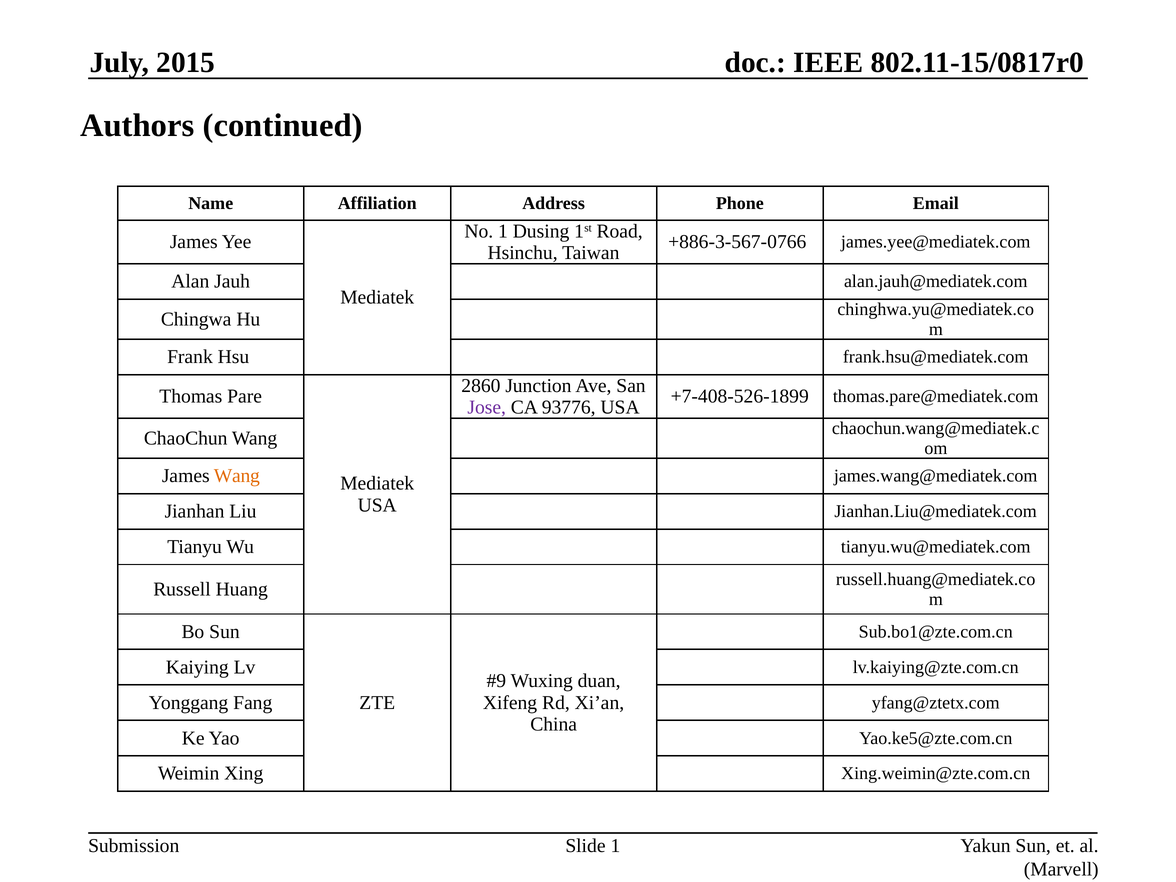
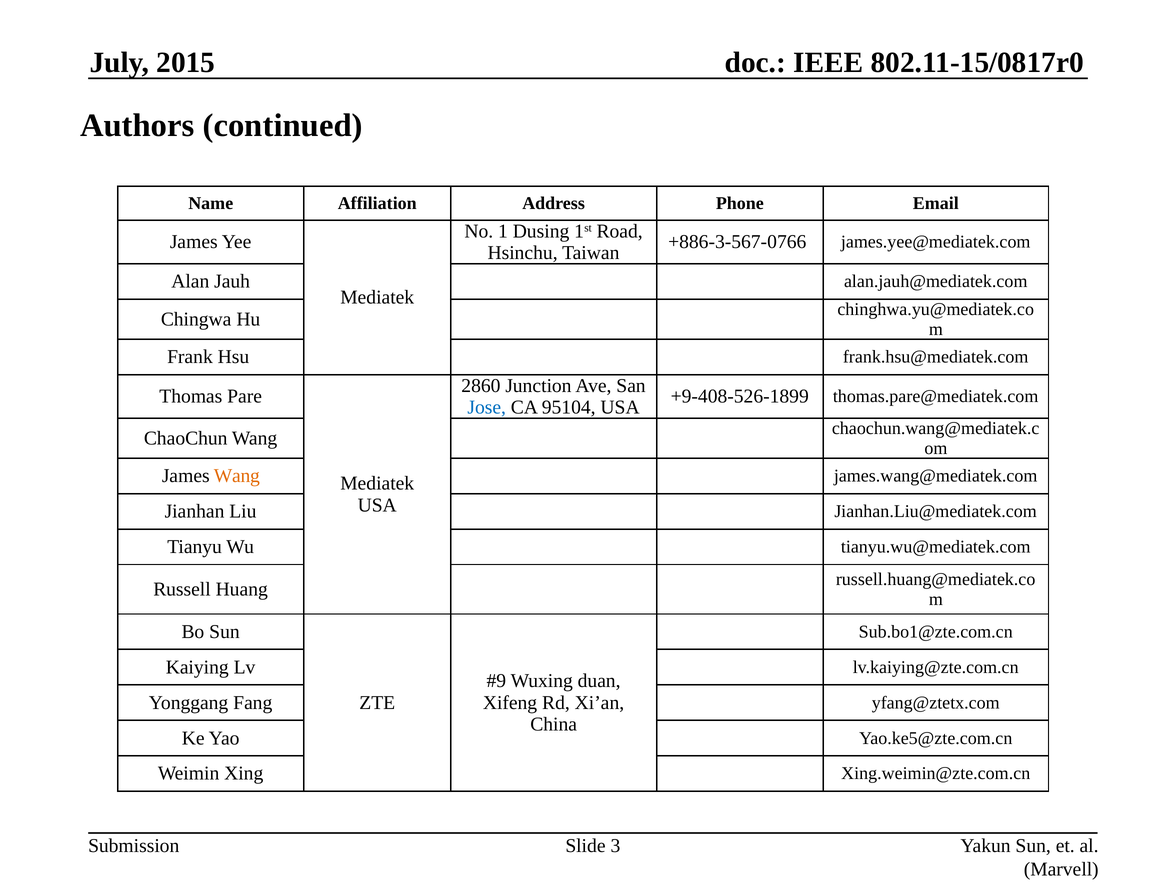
+7-408-526-1899: +7-408-526-1899 -> +9-408-526-1899 (740, 396)
Jose colour: purple -> blue (487, 407)
93776: 93776 -> 95104 (569, 407)
Slide 1: 1 -> 3 (615, 846)
